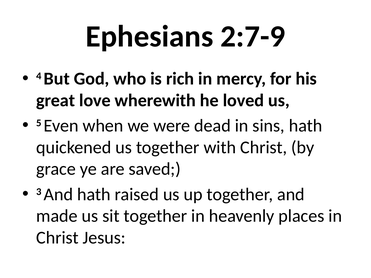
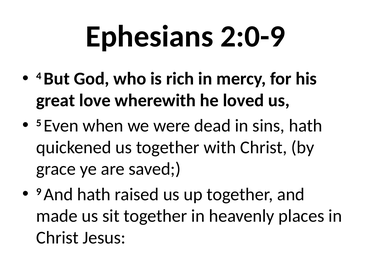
2:7-9: 2:7-9 -> 2:0-9 (253, 36)
3: 3 -> 9 (39, 192)
